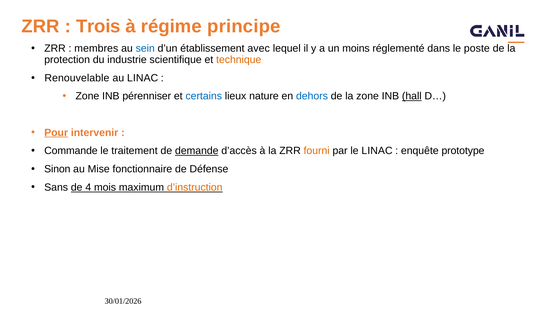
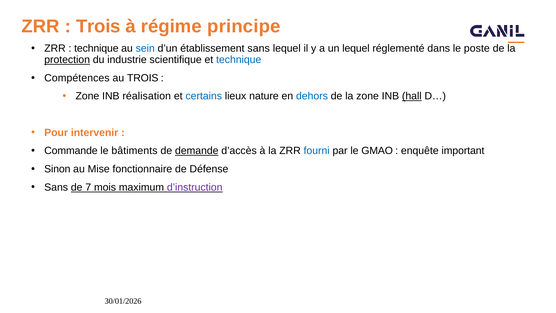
membres: membres -> technique (96, 48)
établissement avec: avec -> sans (259, 48)
un moins: moins -> lequel (356, 48)
protection underline: none -> present (67, 60)
technique colour: orange -> blue (239, 60)
Renouvelable: Renouvelable -> Compétences (77, 78)
au LINAC: LINAC -> TROIS (143, 78)
pérenniser: pérenniser -> réalisation (147, 96)
Pour underline: present -> none (56, 133)
traitement: traitement -> bâtiments (134, 151)
fourni colour: orange -> blue (317, 151)
le LINAC: LINAC -> GMAO (377, 151)
prototype: prototype -> important (463, 151)
4: 4 -> 7 (88, 187)
d’instruction colour: orange -> purple (195, 187)
